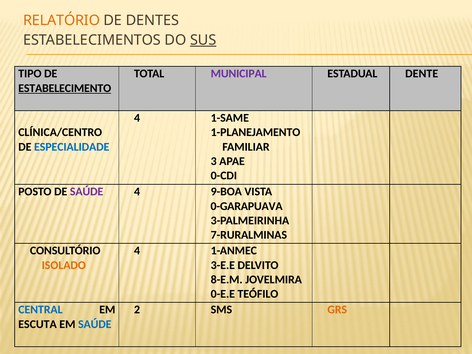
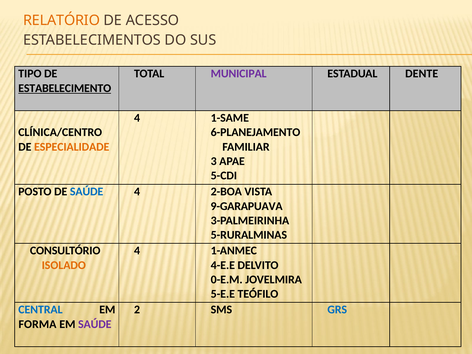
DENTES: DENTES -> ACESSO (152, 20)
SUS underline: present -> none (203, 40)
1-PLANEJAMENTO: 1-PLANEJAMENTO -> 6-PLANEJAMENTO (256, 132)
ESPECIALIDADE colour: blue -> orange (72, 147)
0-CDI: 0-CDI -> 5-CDI (224, 176)
SAÚDE colour: purple -> blue (87, 192)
9-BOA: 9-BOA -> 2-BOA (226, 192)
0-GARAPUAVA: 0-GARAPUAVA -> 9-GARAPUAVA (247, 206)
7-RURALMINAS: 7-RURALMINAS -> 5-RURALMINAS (249, 235)
3-E.E: 3-E.E -> 4-E.E (223, 265)
8-E.M: 8-E.M -> 0-E.M (227, 280)
0-E.E: 0-E.E -> 5-E.E (223, 294)
GRS colour: orange -> blue (337, 310)
ESCUTA: ESCUTA -> FORMA (37, 324)
SAÚDE colour: blue -> purple (95, 324)
